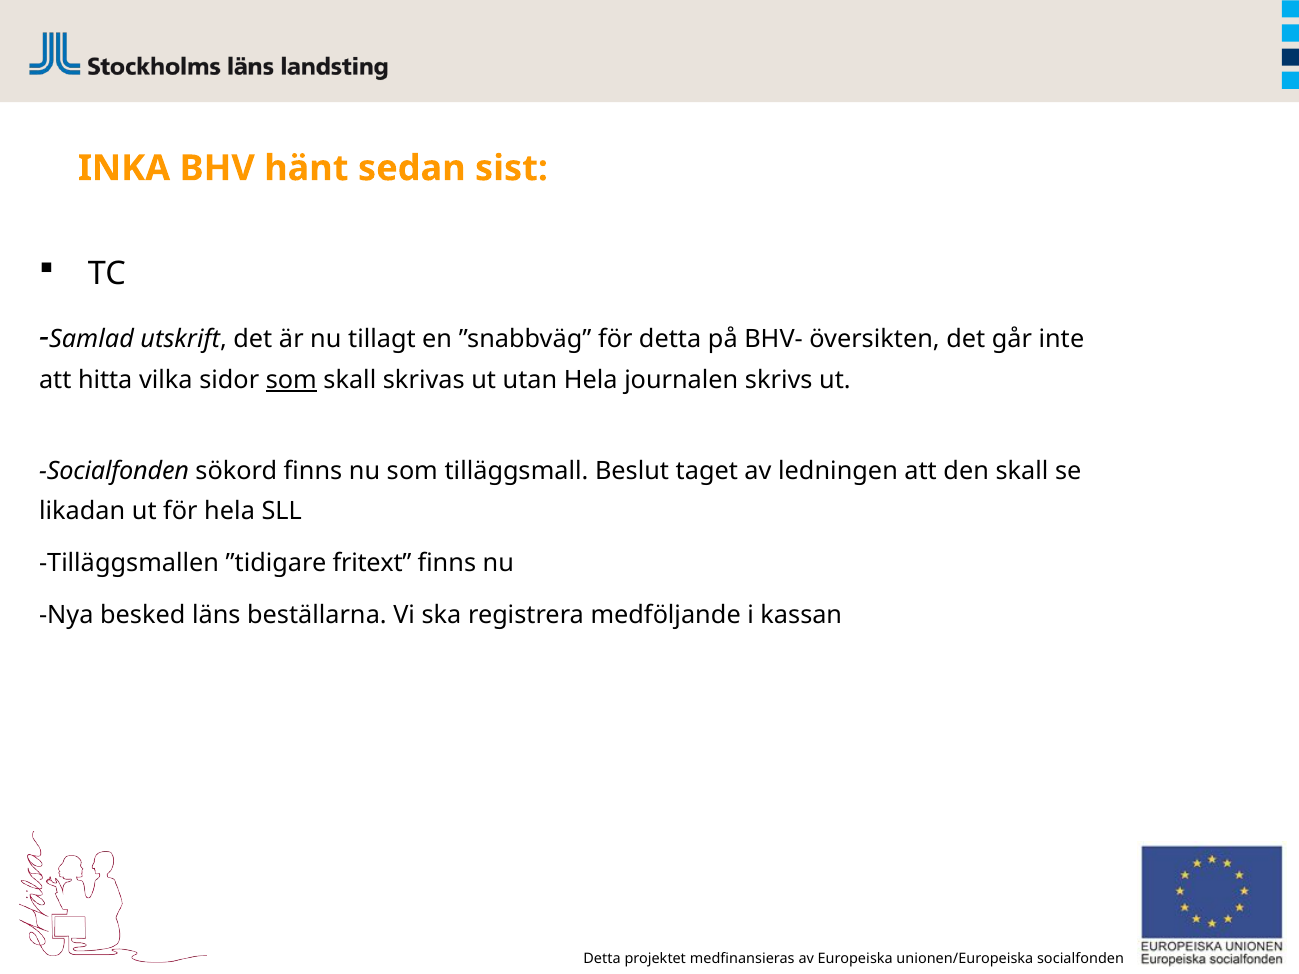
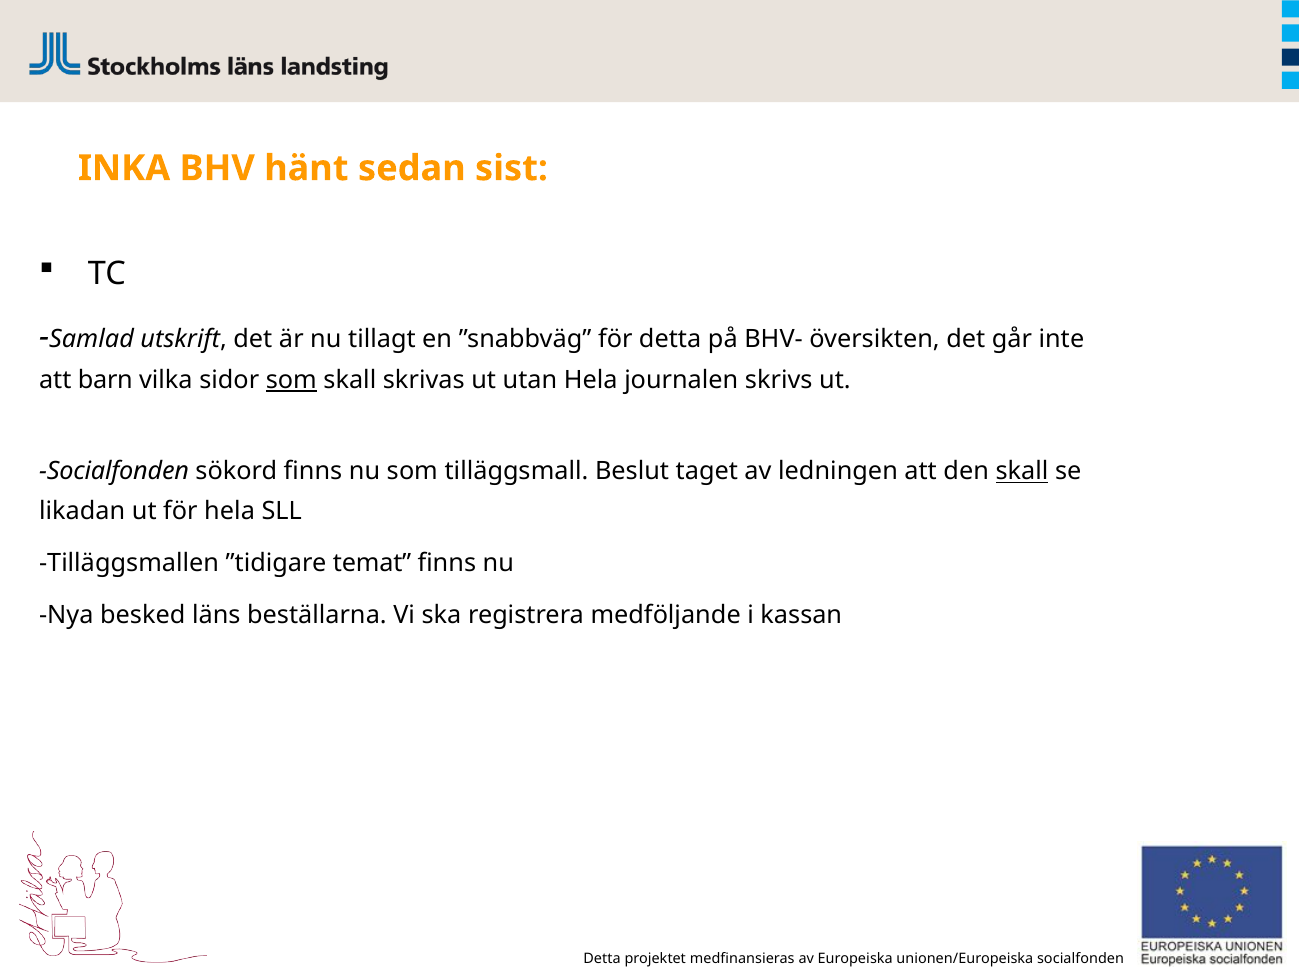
hitta: hitta -> barn (105, 380)
skall underline: none -> present (1022, 472)
fritext: fritext -> temat (372, 563)
